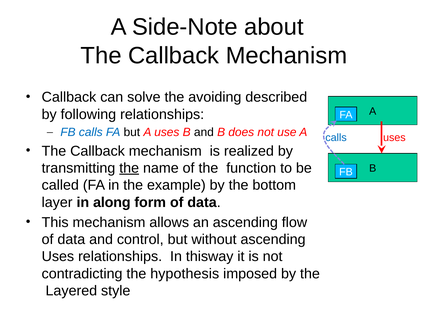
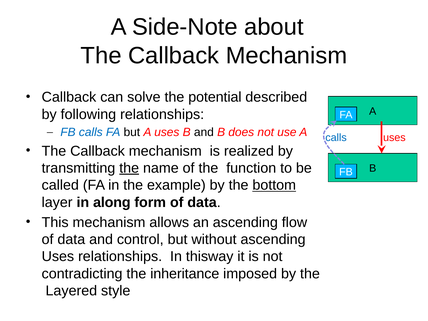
avoiding: avoiding -> potential (215, 97)
bottom underline: none -> present (274, 185)
hypothesis: hypothesis -> inheritance (185, 274)
